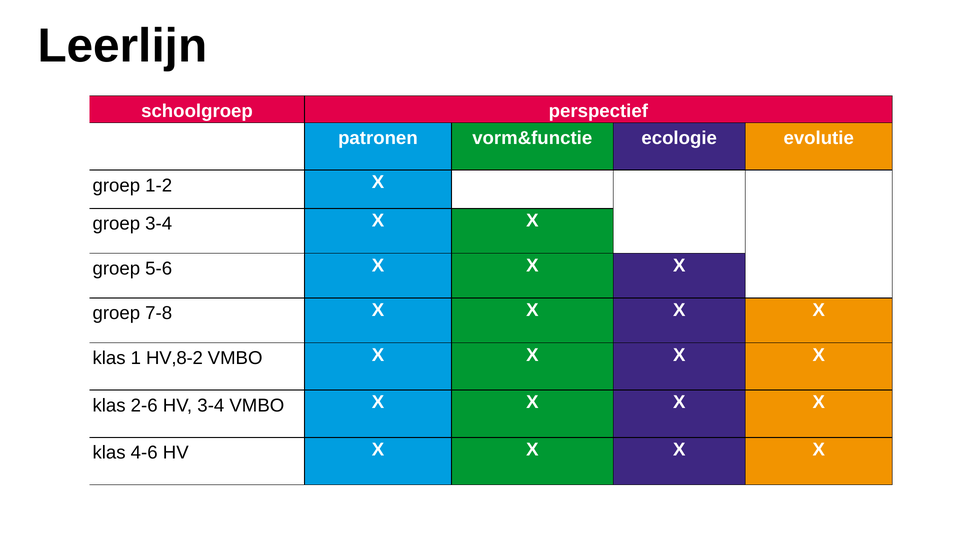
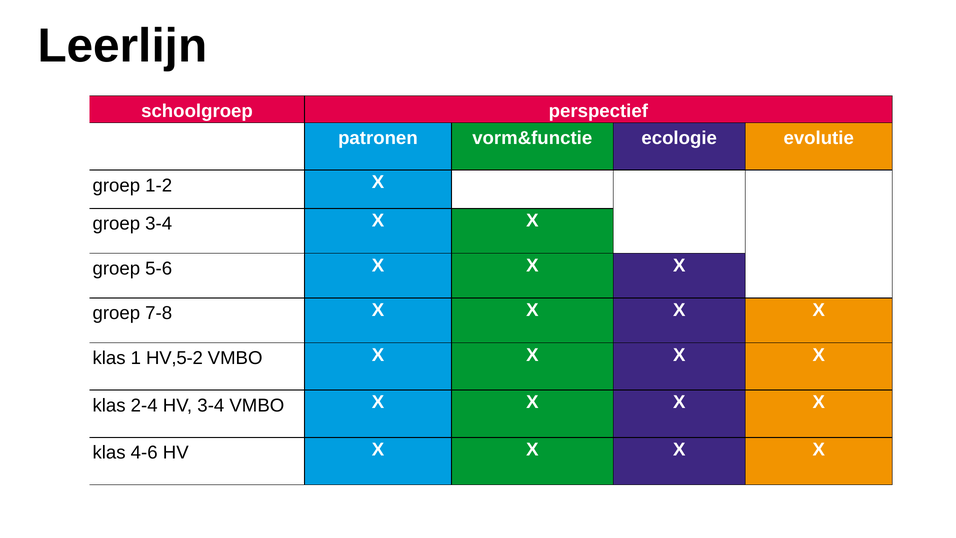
HV,8-2: HV,8-2 -> HV,5-2 (174, 358)
2-6: 2-6 -> 2-4 (144, 405)
